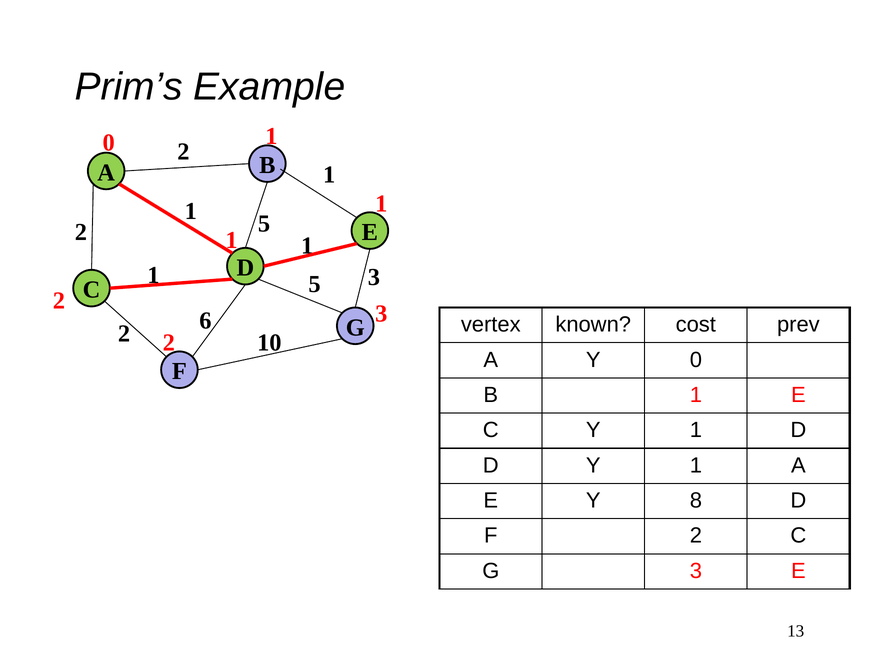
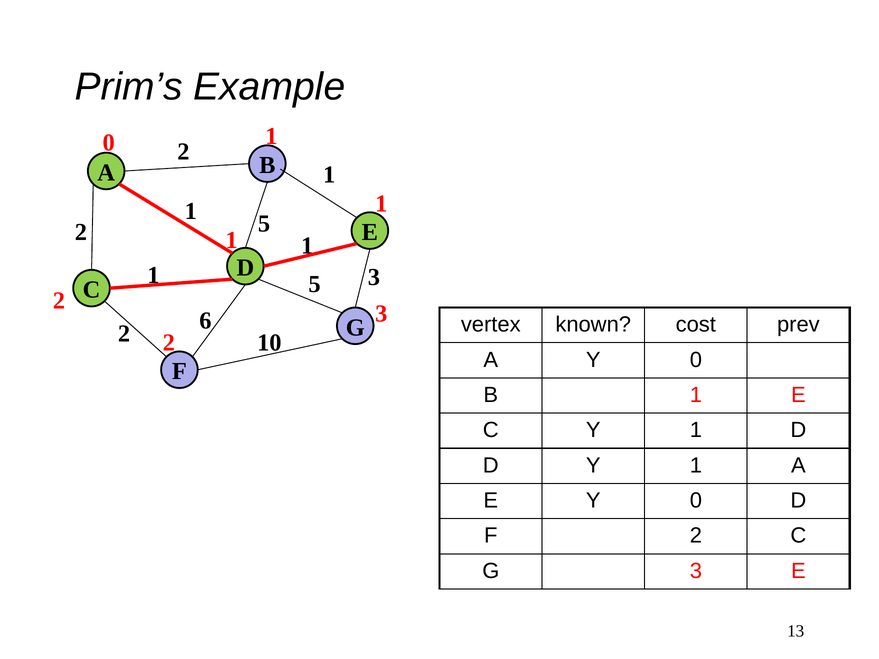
E Y 8: 8 -> 0 (696, 501)
